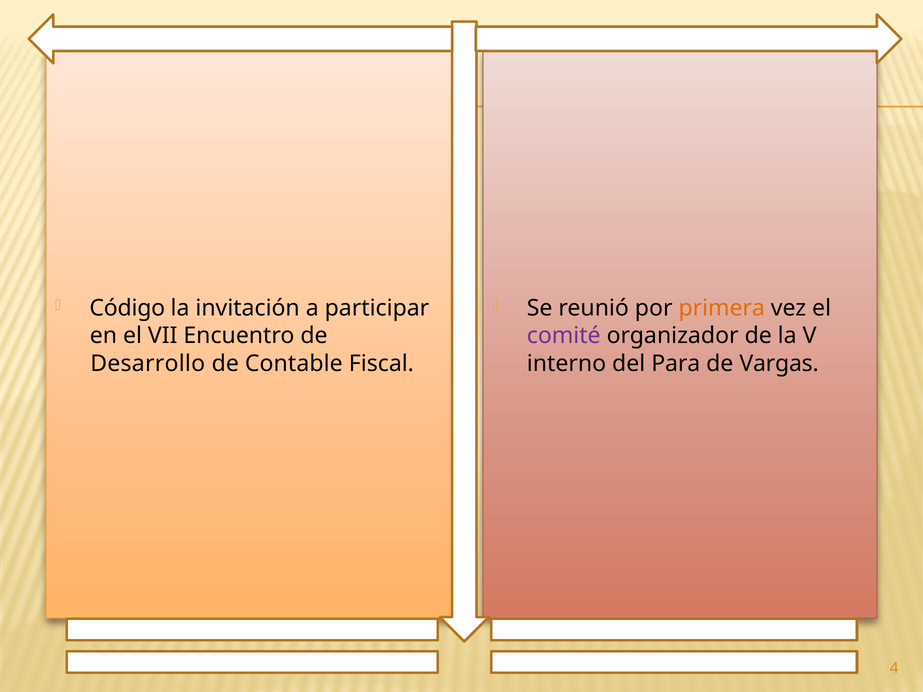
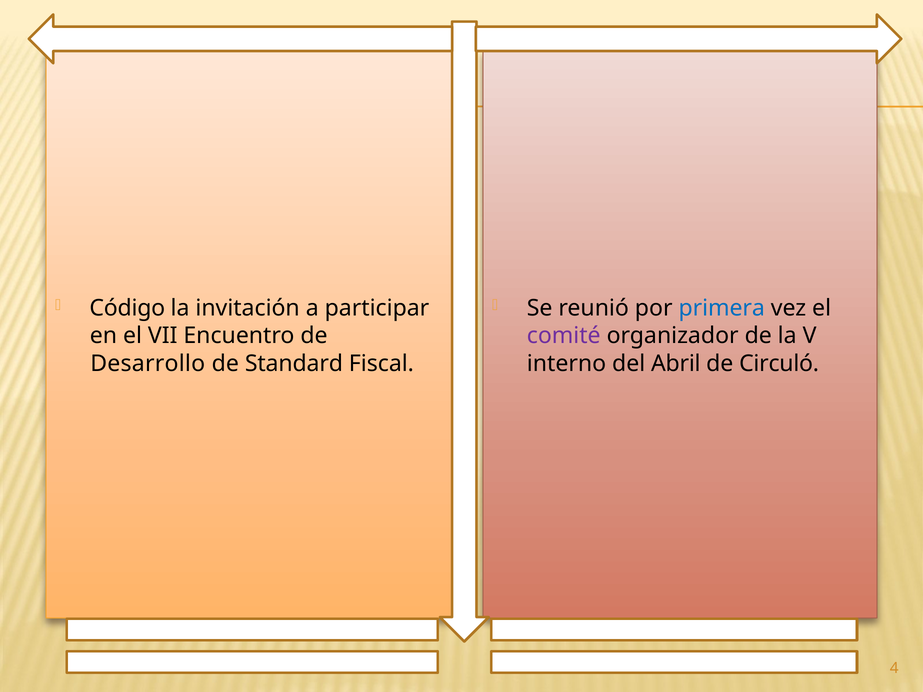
primera colour: orange -> blue (722, 308)
Contable: Contable -> Standard (294, 364)
Para: Para -> Abril (676, 364)
Vargas: Vargas -> Circuló (779, 364)
